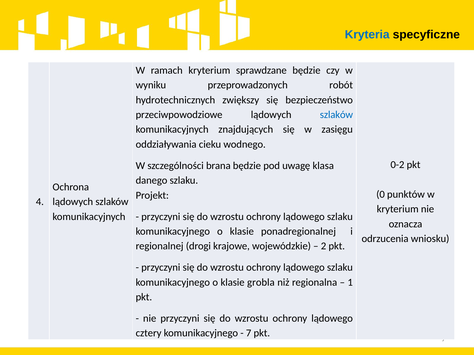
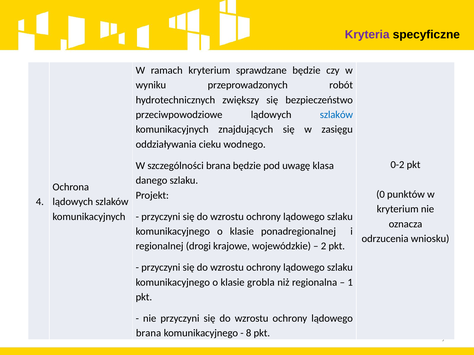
Kryteria colour: blue -> purple (367, 35)
cztery: cztery -> brana (149, 334)
7: 7 -> 8 (249, 334)
